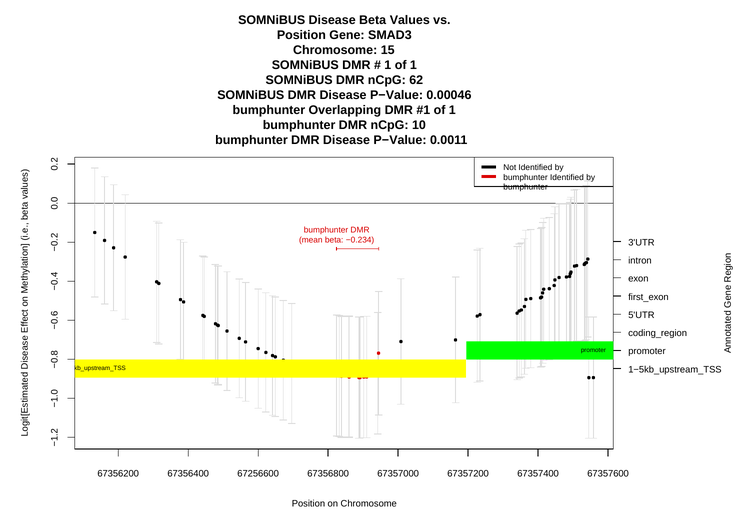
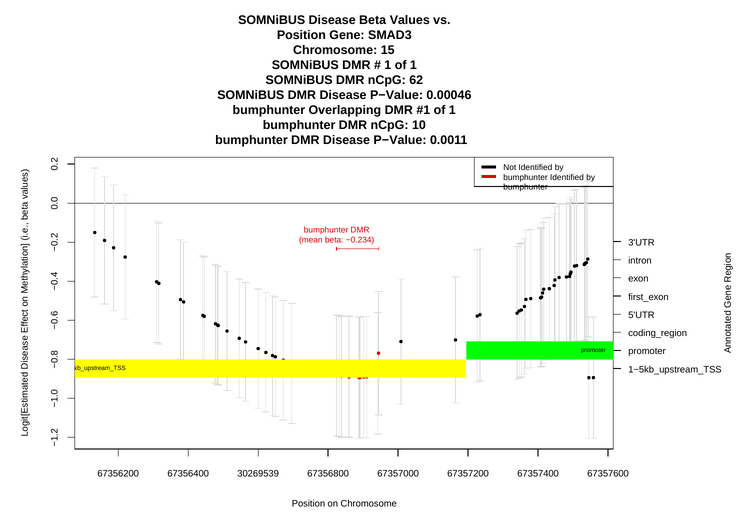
67256600: 67256600 -> 30269539 (258, 473)
